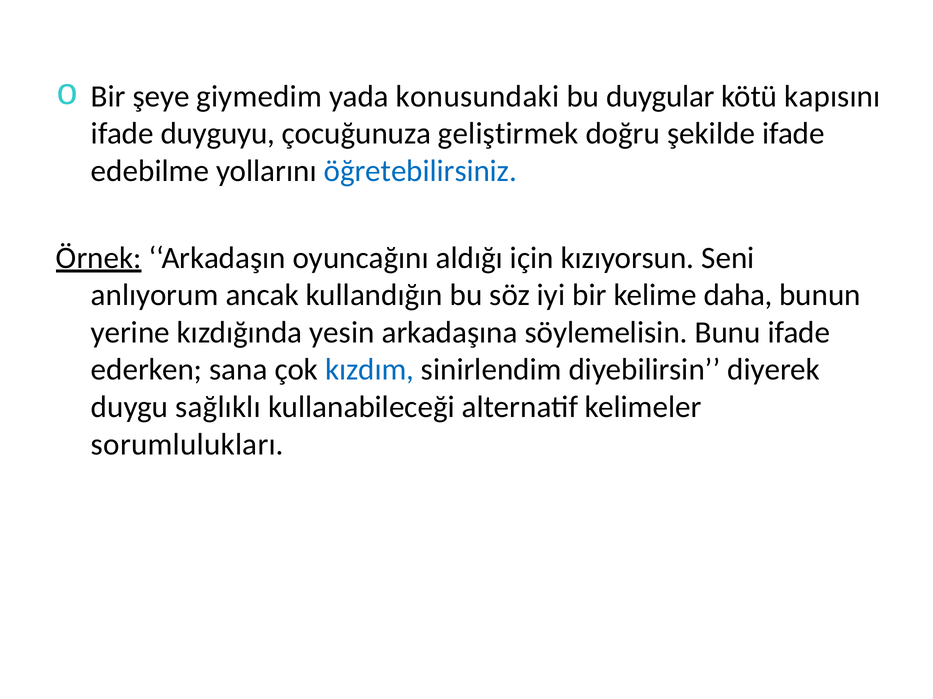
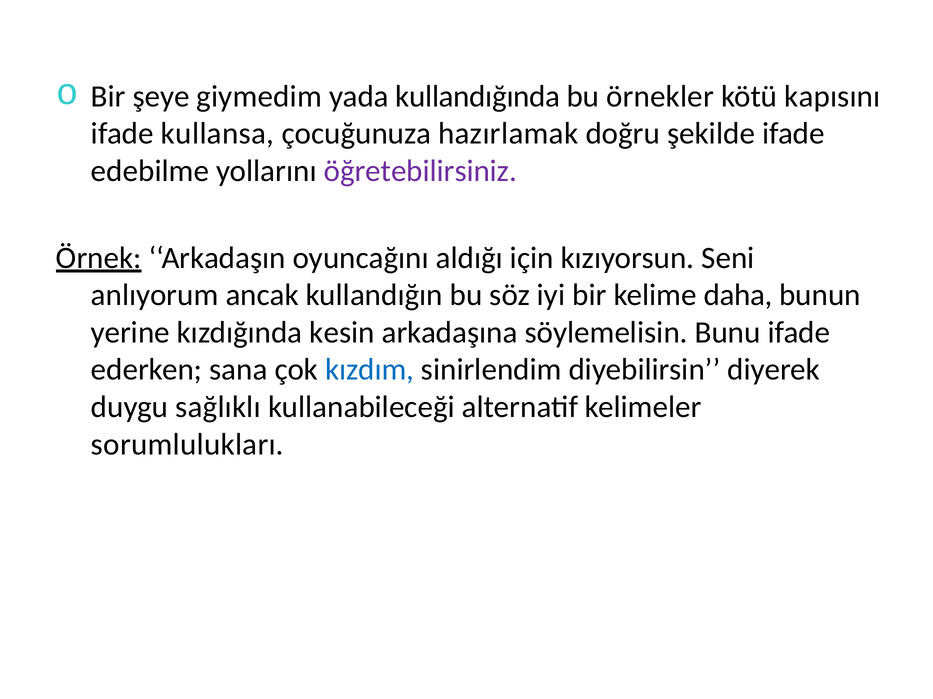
konusundaki: konusundaki -> kullandığında (478, 96)
duygular: duygular -> örnekler (660, 96)
duyguyu: duyguyu -> kullansa (218, 134)
geliştirmek: geliştirmek -> hazırlamak (508, 134)
öğretebilirsiniz colour: blue -> purple (420, 171)
yesin: yesin -> kesin (342, 333)
